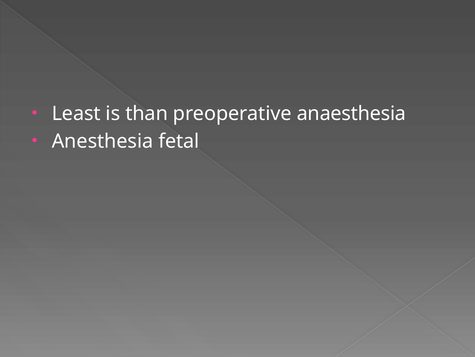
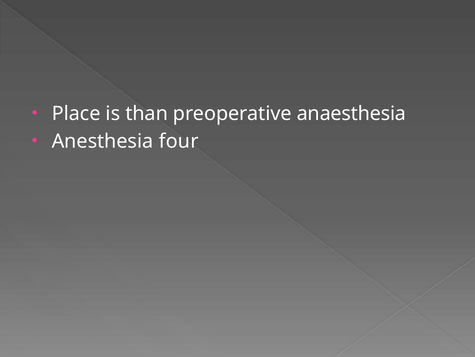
Least: Least -> Place (76, 113)
fetal: fetal -> four (179, 141)
